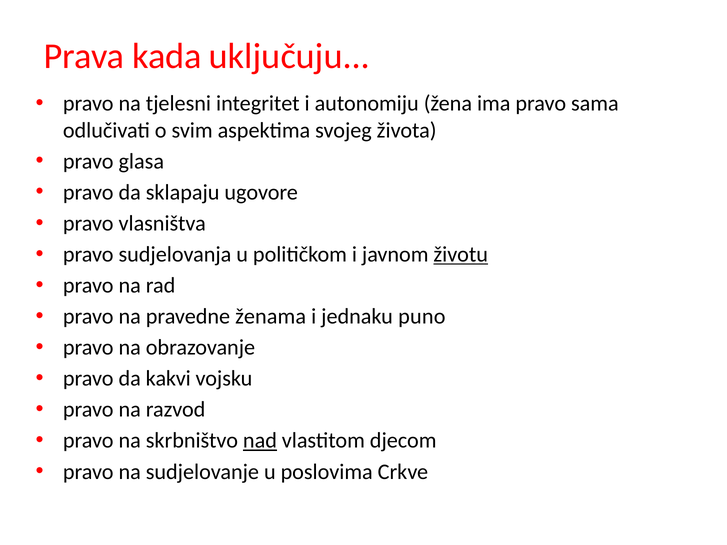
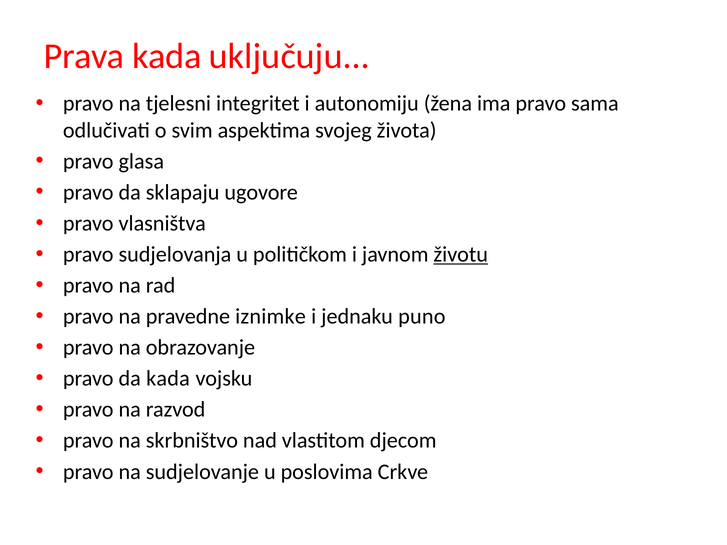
ženama: ženama -> iznimke (271, 317)
da kakvi: kakvi -> kada (168, 379)
nad underline: present -> none (260, 441)
